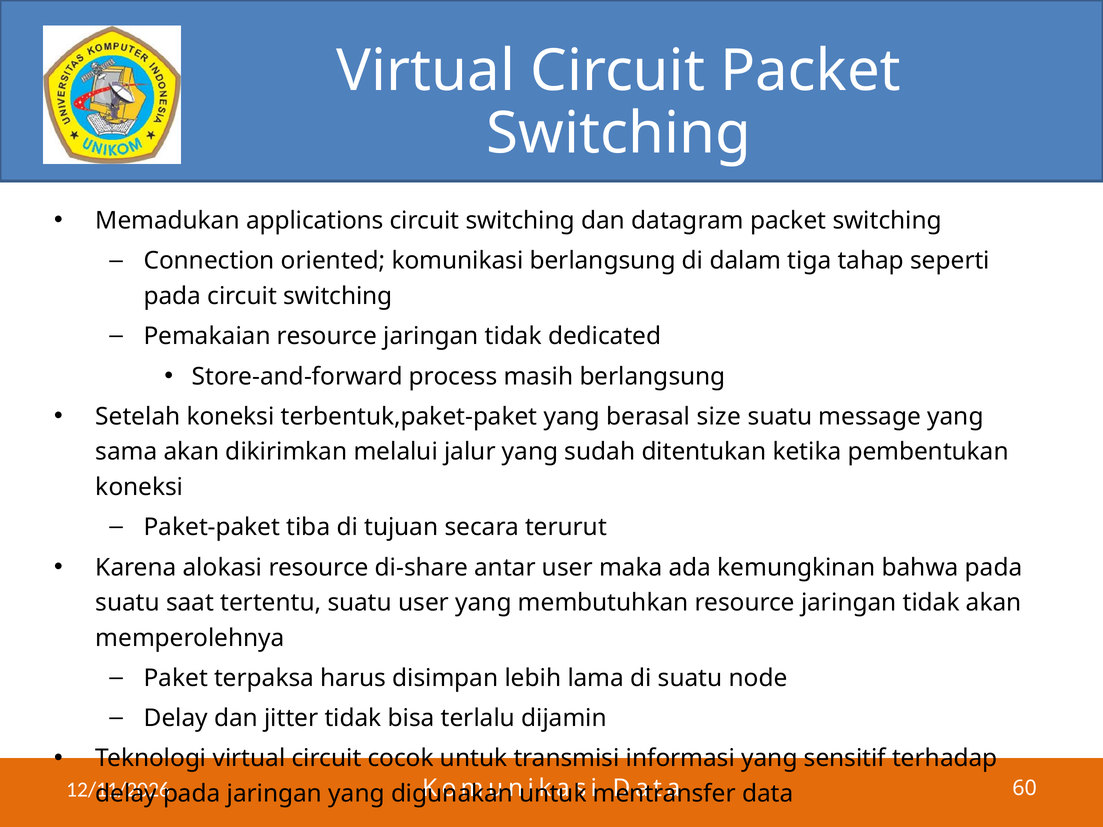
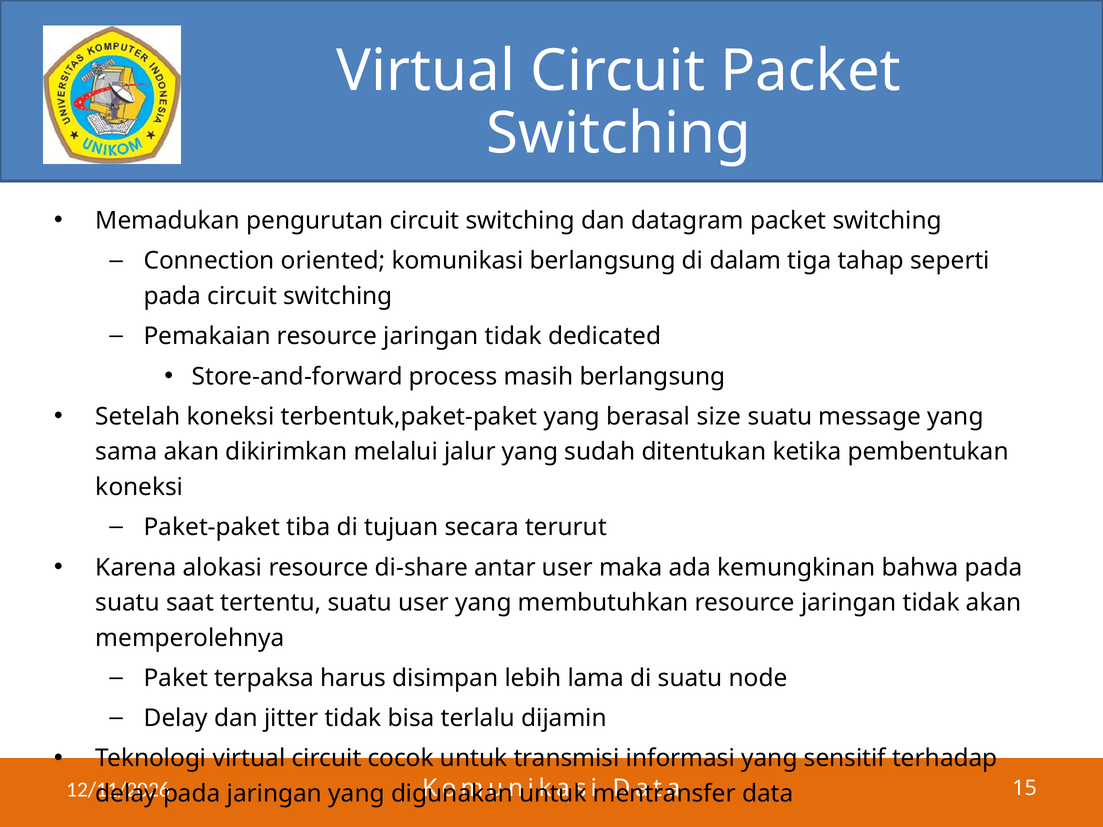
applications: applications -> pengurutan (315, 221)
60: 60 -> 15 (1025, 789)
